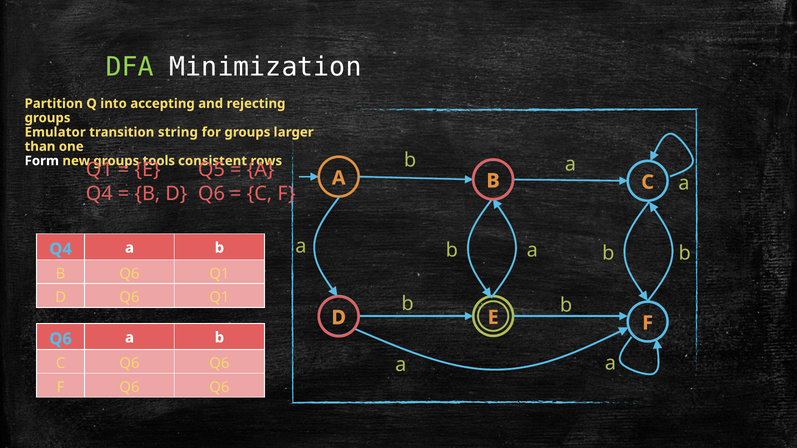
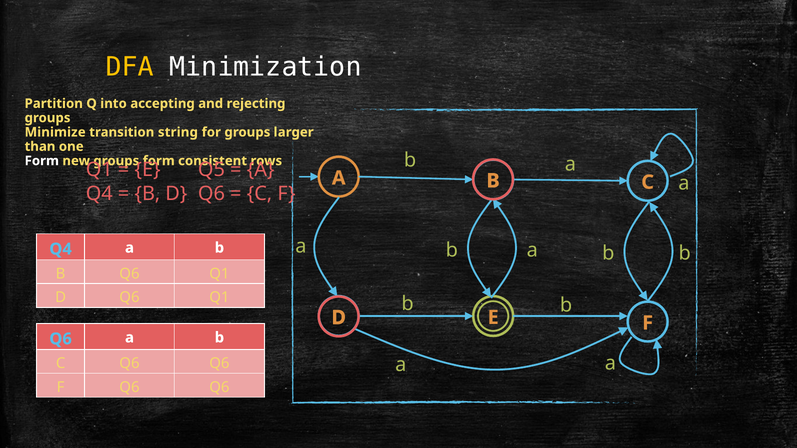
DFA colour: light green -> yellow (130, 67)
Emulator: Emulator -> Minimize (55, 132)
tools: tools -> form (159, 161)
